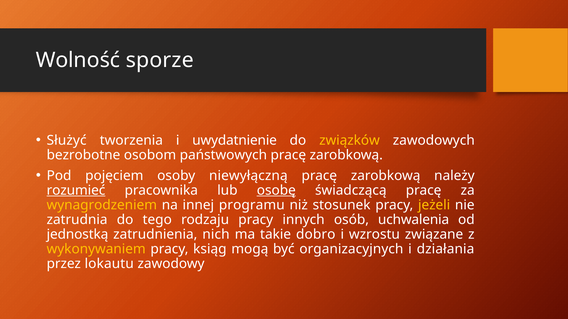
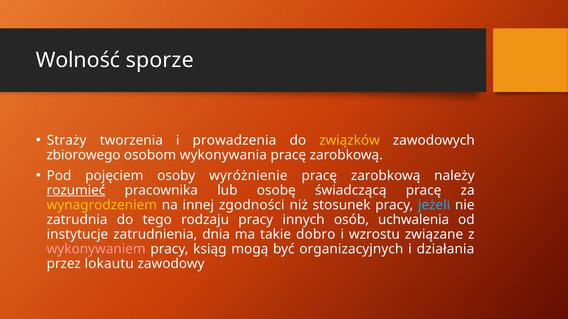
Służyć: Służyć -> Straży (67, 141)
uwydatnienie: uwydatnienie -> prowadzenia (234, 141)
bezrobotne: bezrobotne -> zbiorowego (84, 155)
państwowych: państwowych -> wykonywania (223, 155)
niewyłączną: niewyłączną -> wyróżnienie (248, 176)
osobę underline: present -> none (276, 190)
programu: programu -> zgodności (252, 205)
jeżeli colour: yellow -> light blue (434, 205)
jednostką: jednostką -> instytucje (77, 235)
nich: nich -> dnia (216, 235)
wykonywaniem colour: yellow -> pink (96, 249)
